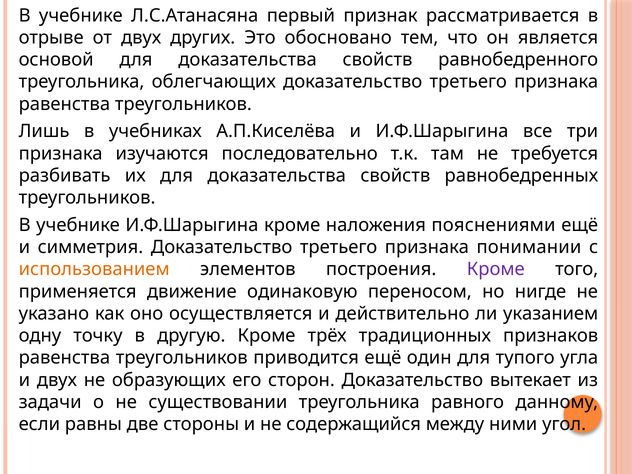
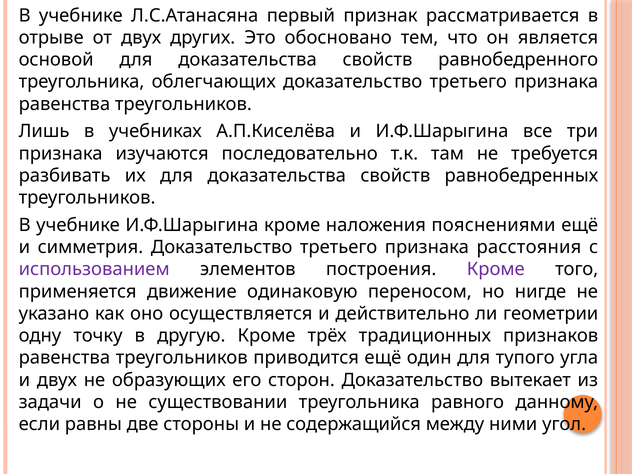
понимании: понимании -> расстояния (529, 247)
использованием colour: orange -> purple (94, 269)
указанием: указанием -> геометрии (551, 314)
